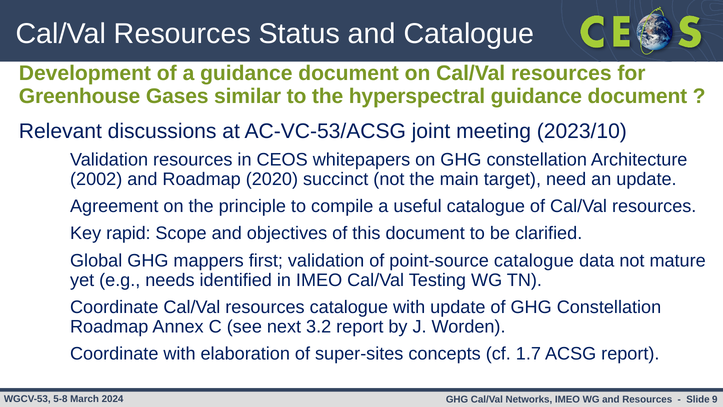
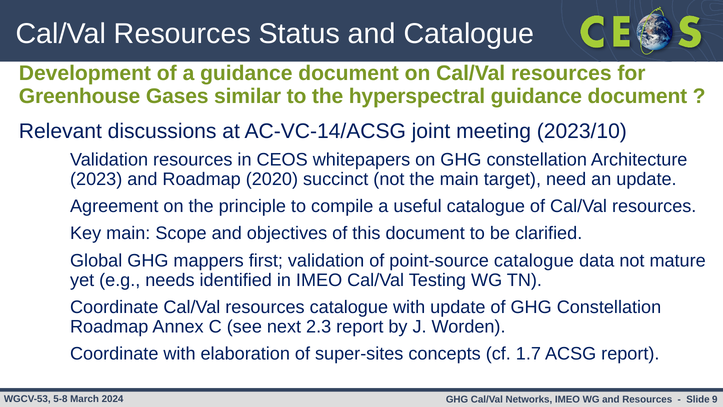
AC-VC-53/ACSG: AC-VC-53/ACSG -> AC-VC-14/ACSG (325, 131)
2002: 2002 -> 2023 (96, 179)
Key rapid: rapid -> main (128, 233)
3.2: 3.2 -> 2.3 (319, 326)
